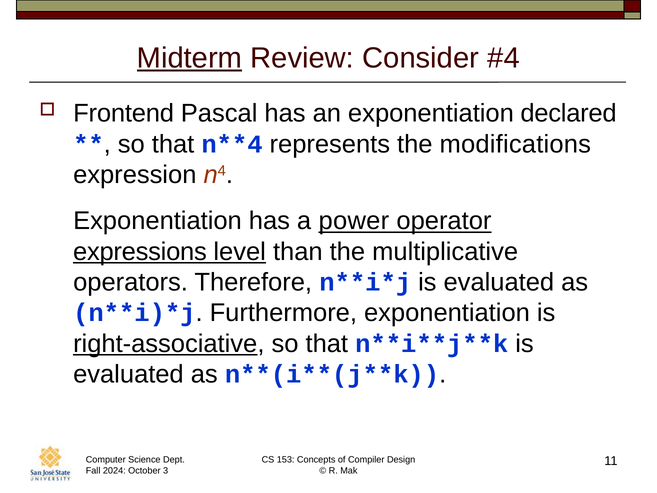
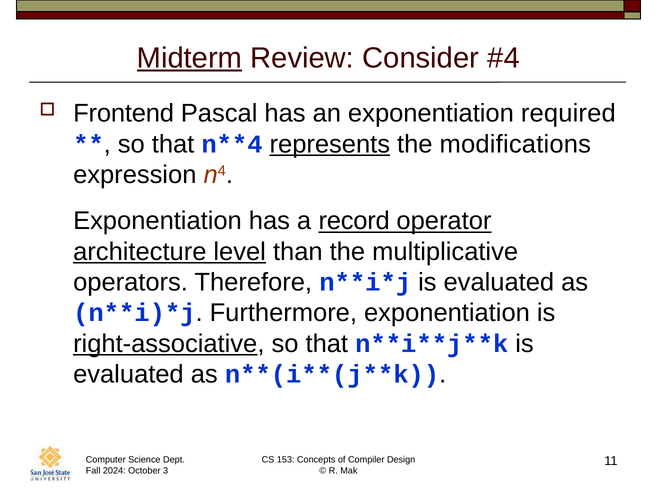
declared: declared -> required (568, 113)
represents underline: none -> present (330, 144)
power: power -> record (354, 221)
expressions: expressions -> architecture (140, 252)
